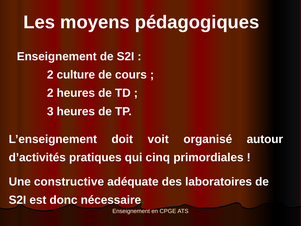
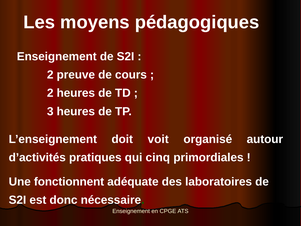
culture: culture -> preuve (76, 75)
constructive: constructive -> fonctionnent (69, 182)
